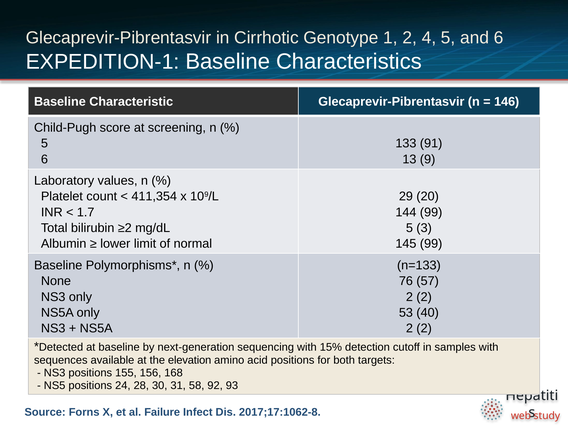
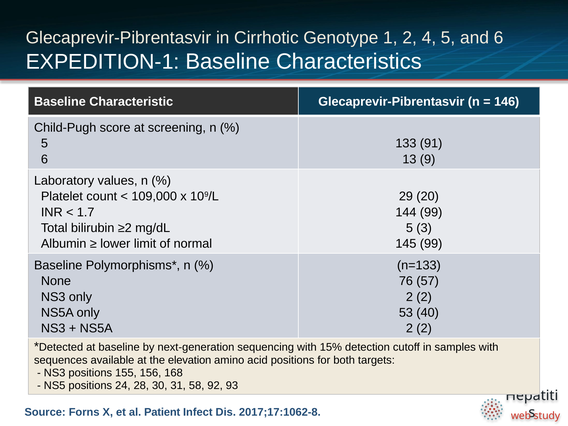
411,354: 411,354 -> 109,000 (154, 196)
Failure: Failure -> Patient (162, 412)
